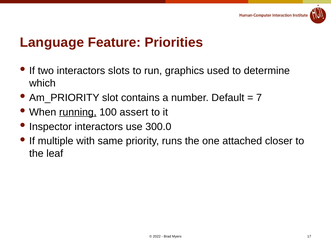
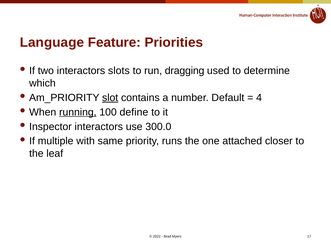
graphics: graphics -> dragging (185, 71)
slot underline: none -> present (110, 98)
7: 7 -> 4 (259, 98)
assert: assert -> define (134, 112)
